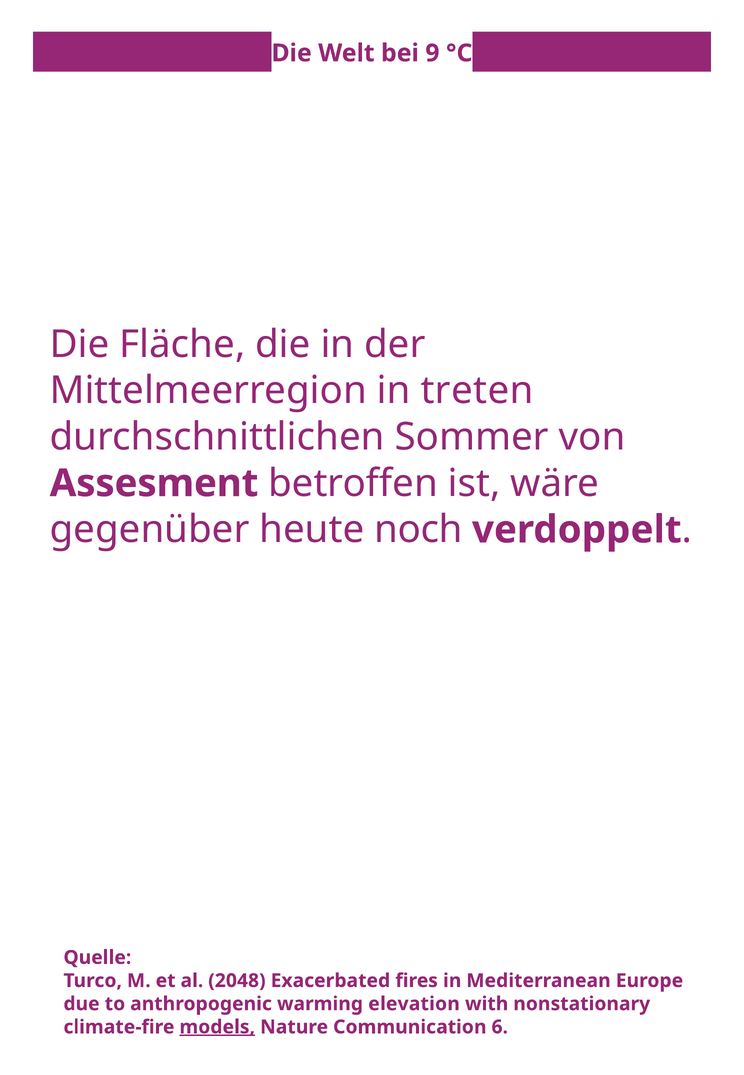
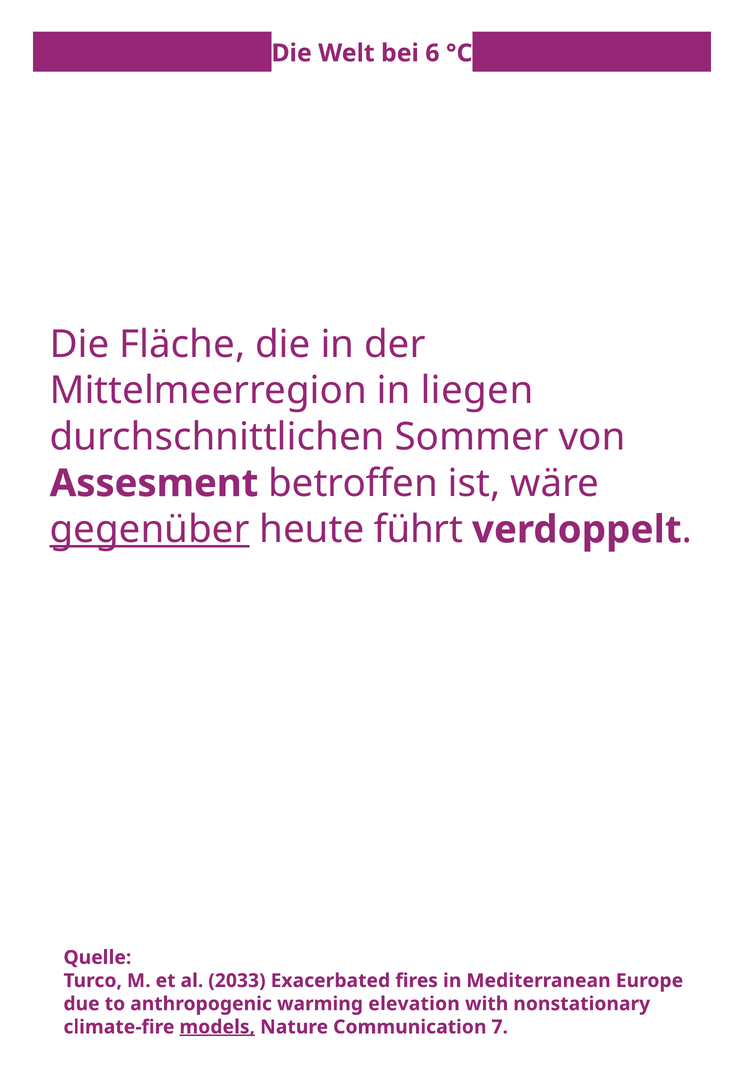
9: 9 -> 6 (432, 53)
treten: treten -> liegen (477, 391)
gegenüber underline: none -> present (150, 530)
noch: noch -> führt (418, 530)
2048: 2048 -> 2033 (237, 980)
6: 6 -> 7 (500, 1027)
